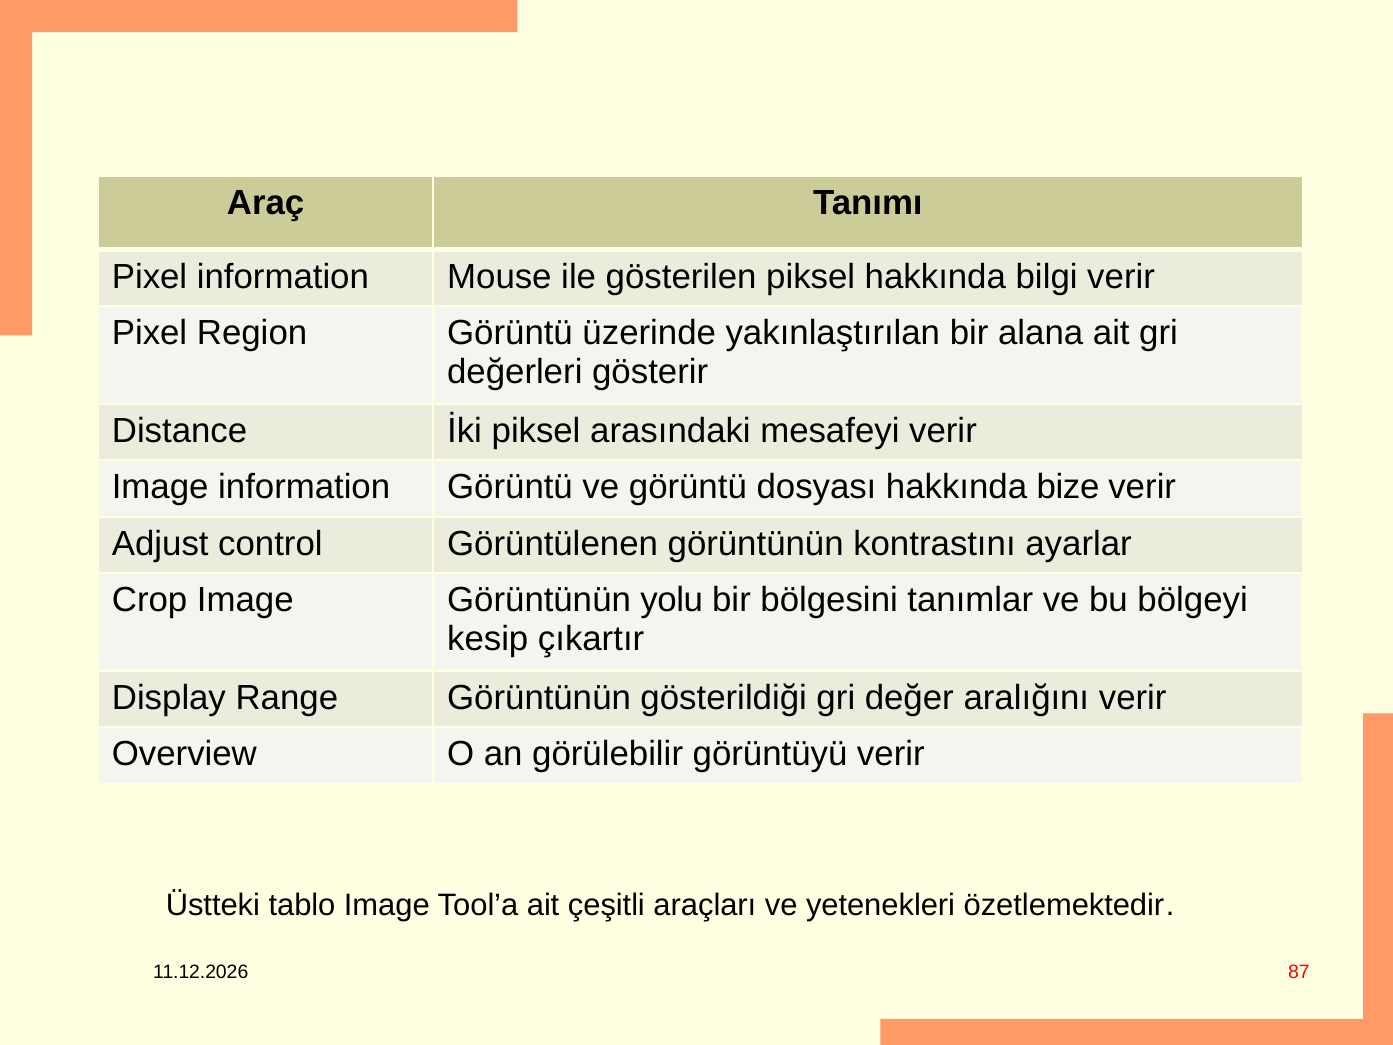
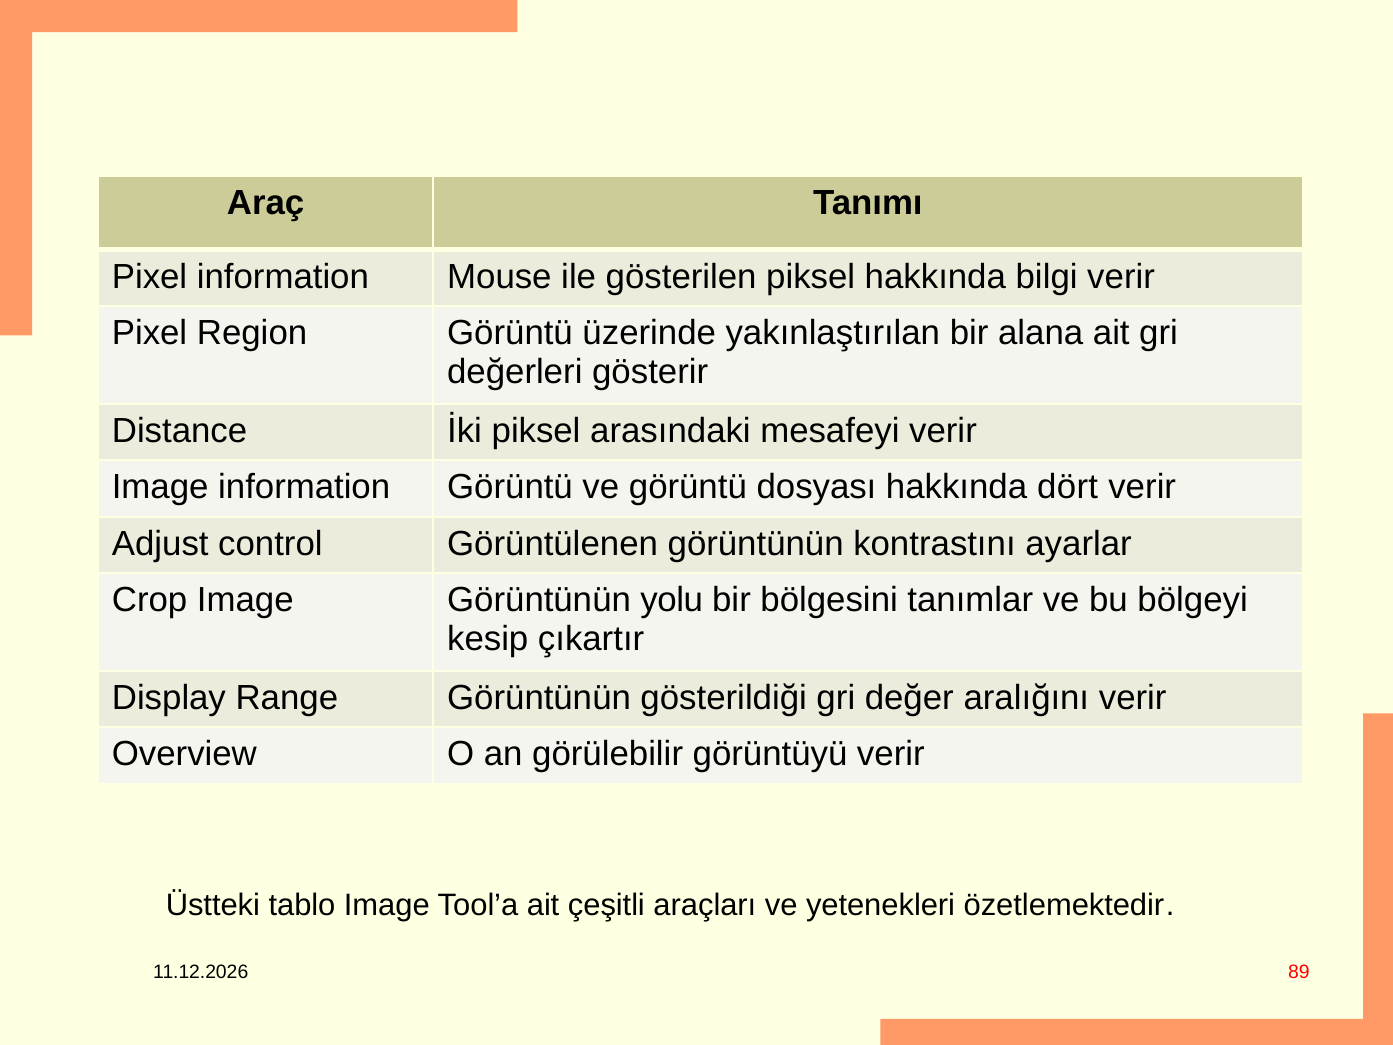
bize: bize -> dört (1068, 487)
87: 87 -> 89 (1299, 972)
